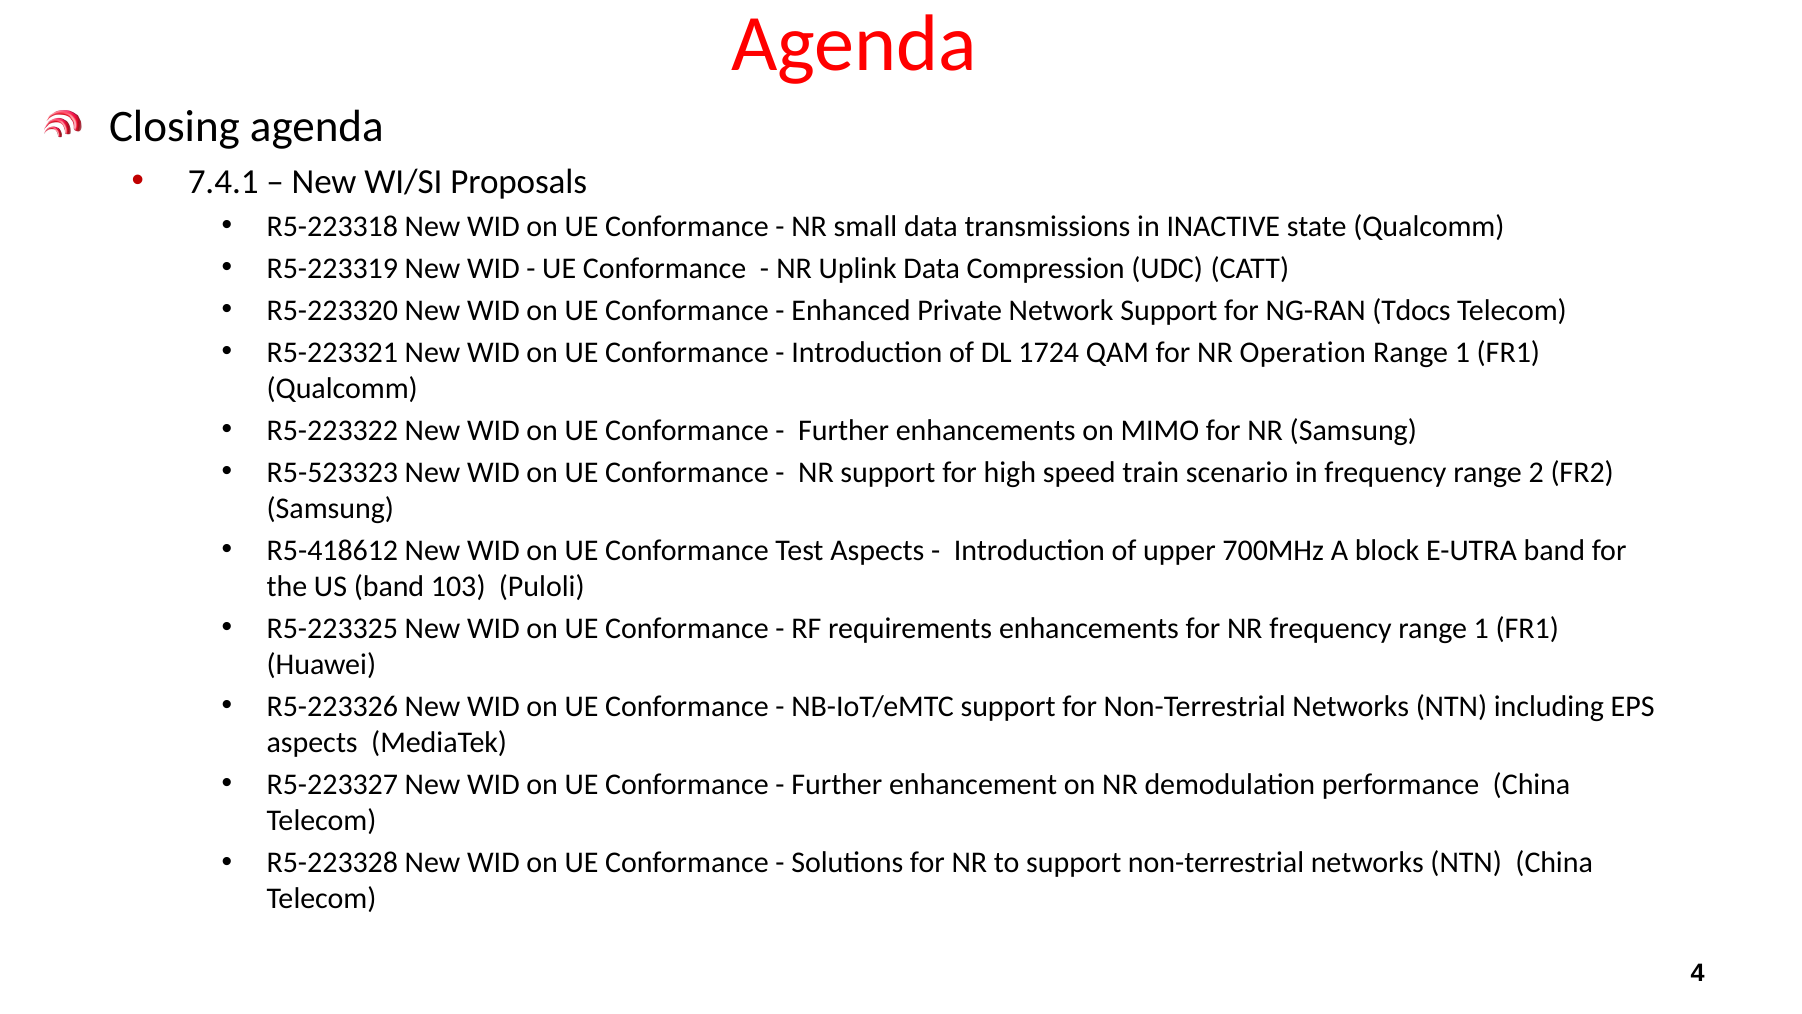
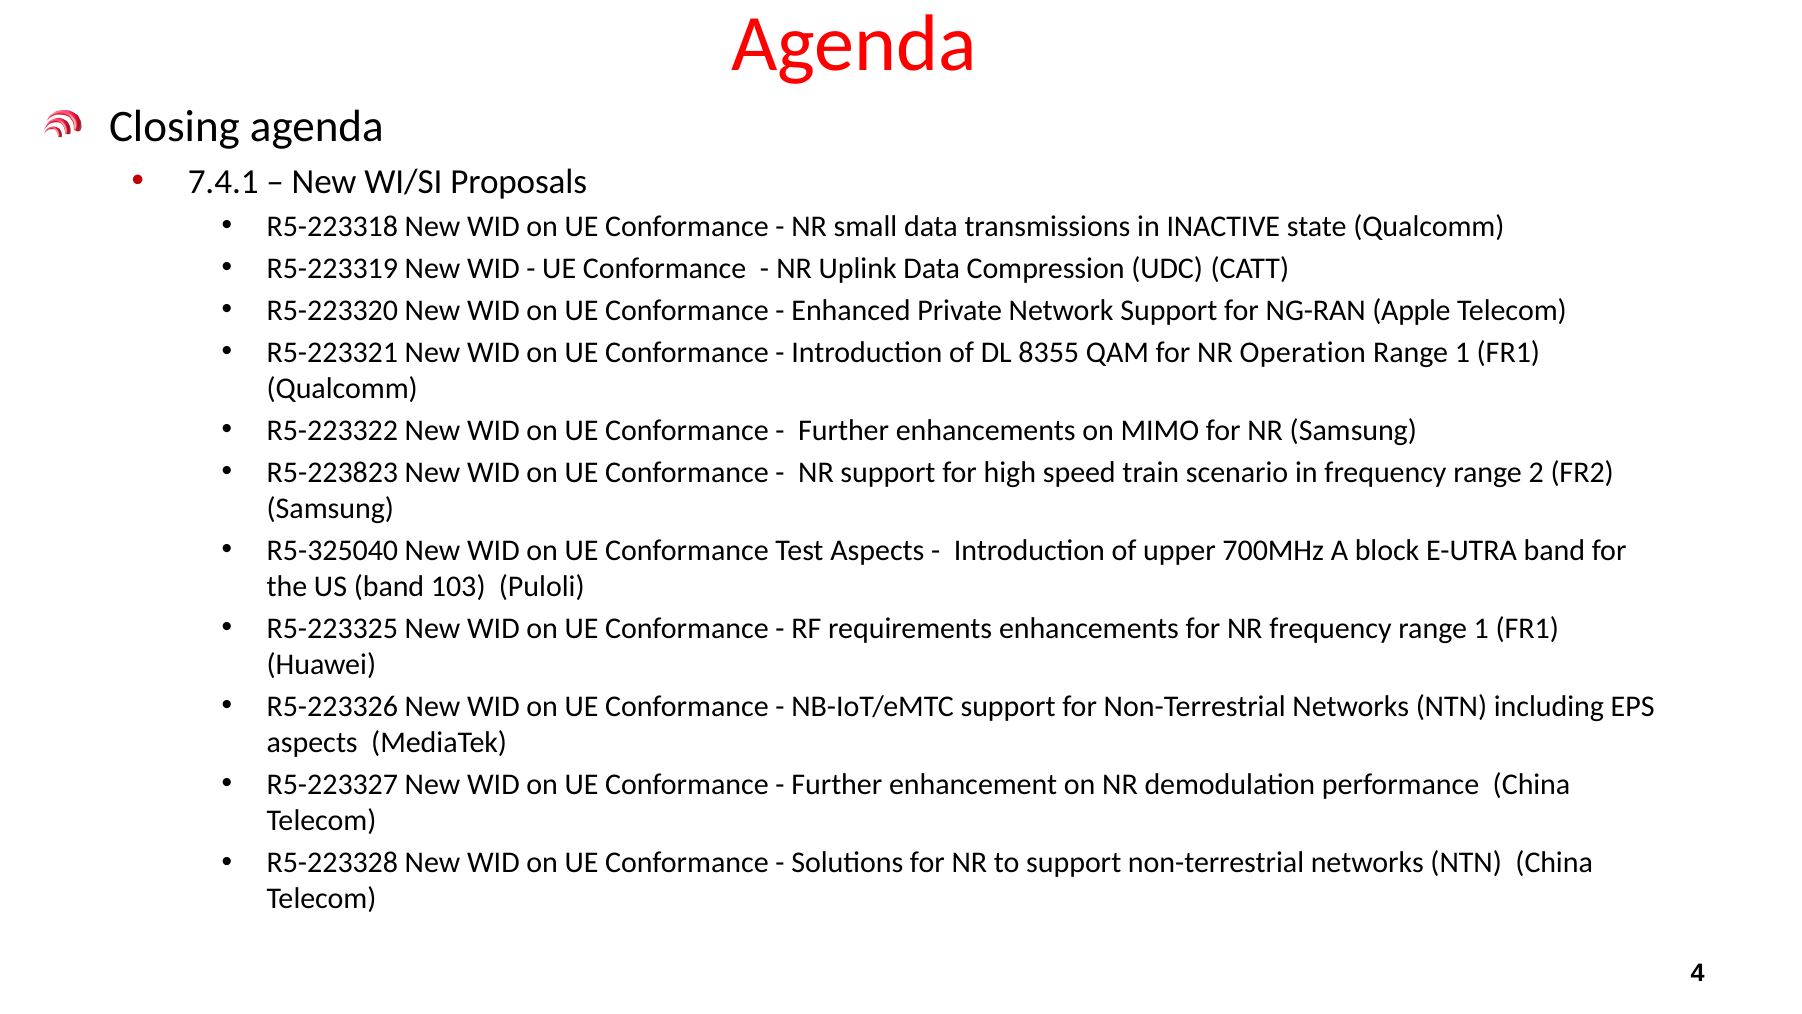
Tdocs: Tdocs -> Apple (1412, 310)
1724: 1724 -> 8355 (1049, 352)
R5-523323: R5-523323 -> R5-223823 (332, 472)
R5-418612: R5-418612 -> R5-325040 (332, 550)
